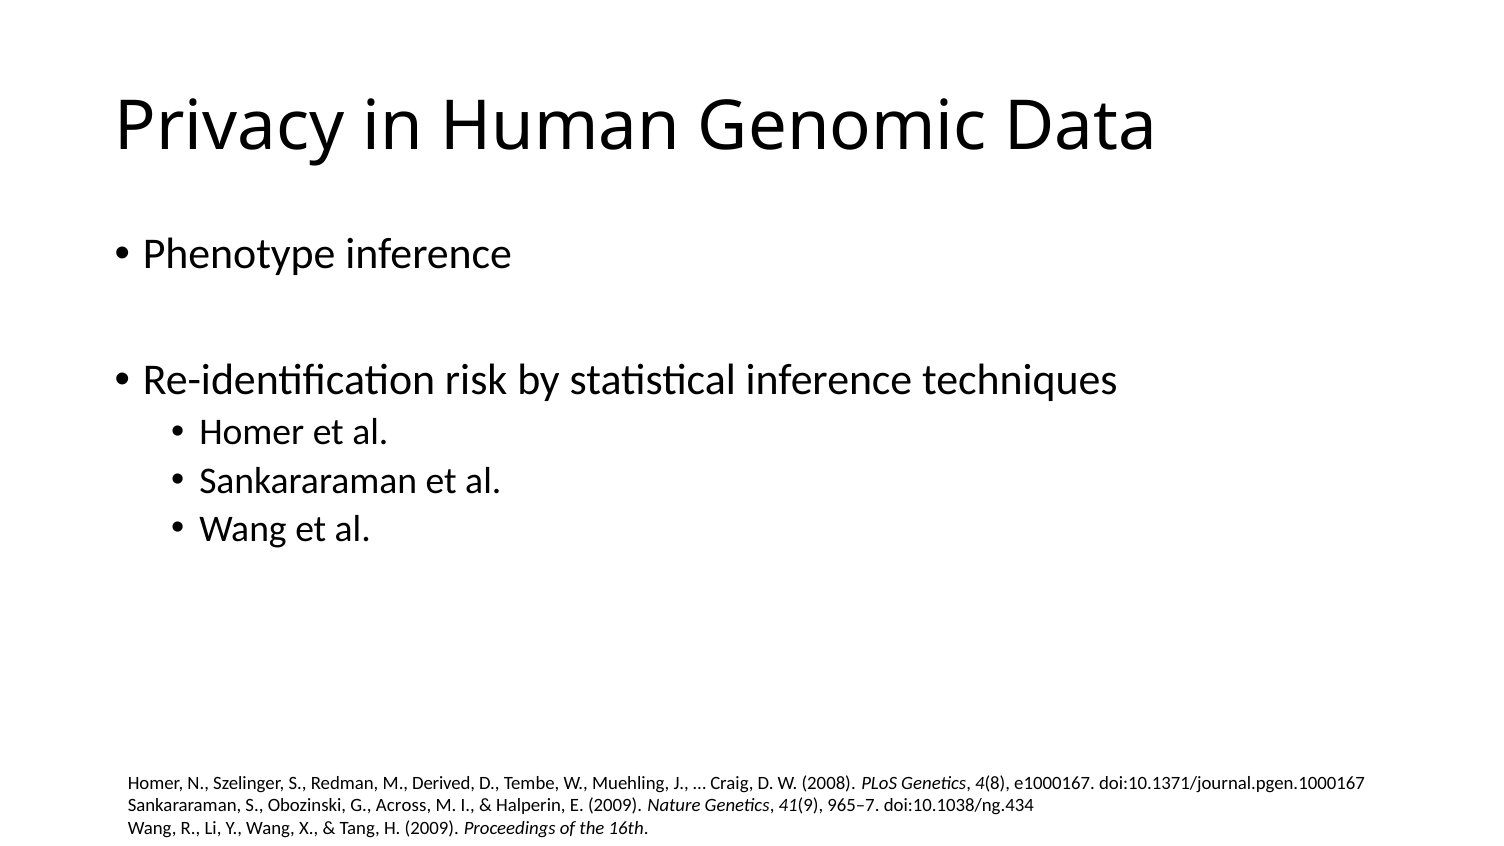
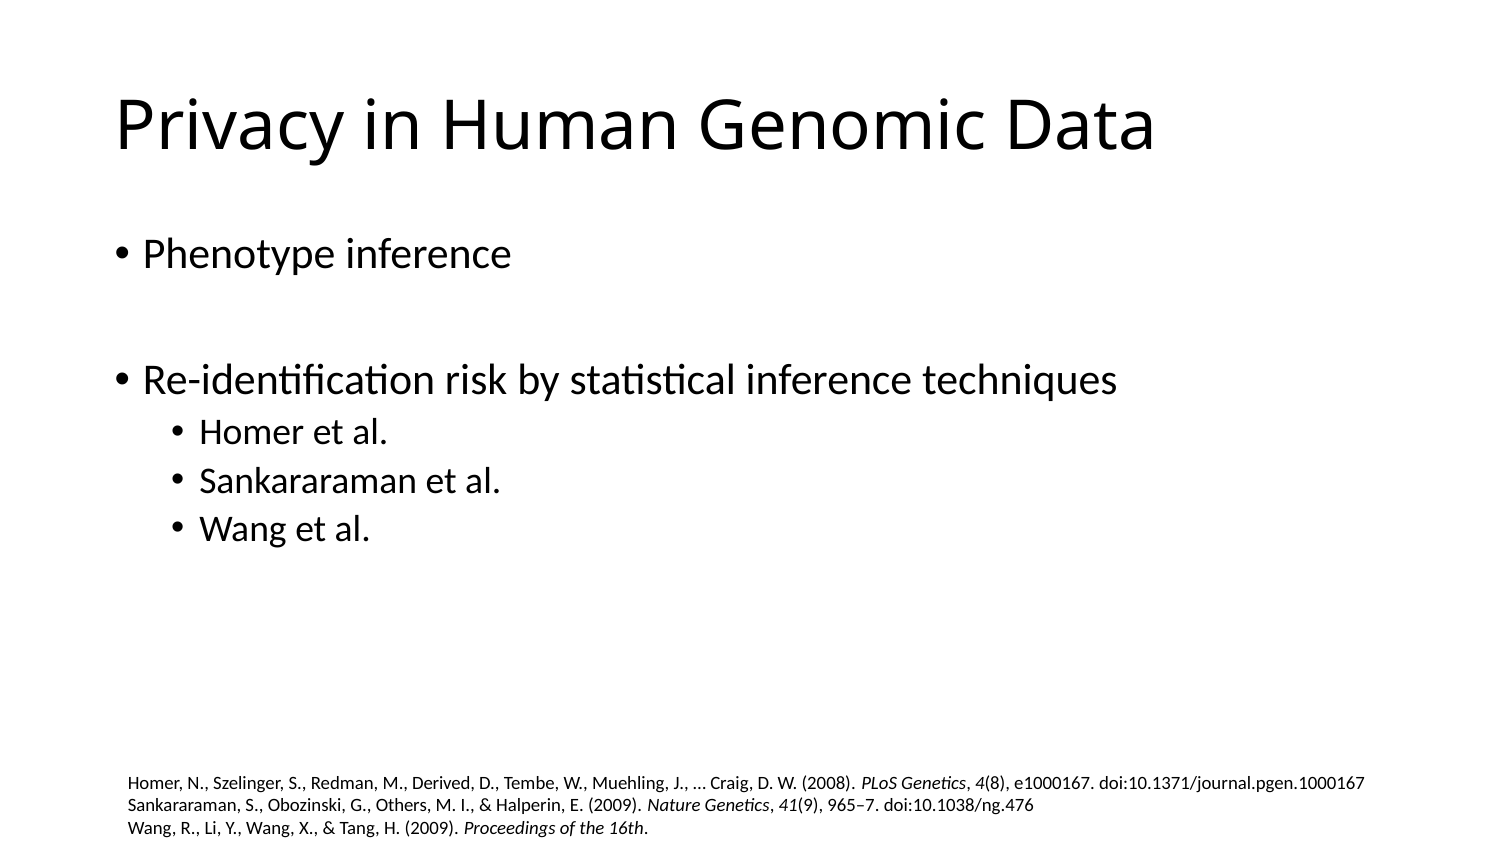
Across: Across -> Others (404, 806)
doi:10.1038/ng.434: doi:10.1038/ng.434 -> doi:10.1038/ng.476 (959, 806)
